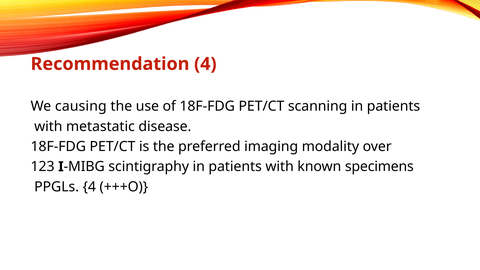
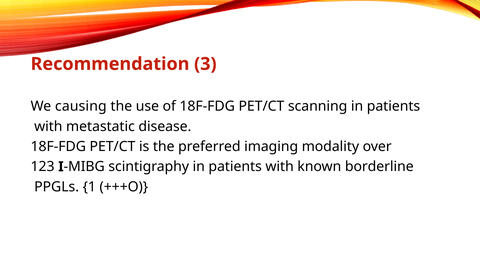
Recommendation 4: 4 -> 3 (205, 64)
specimens: specimens -> borderline (379, 167)
PPGLs 4: 4 -> 1 (89, 187)
